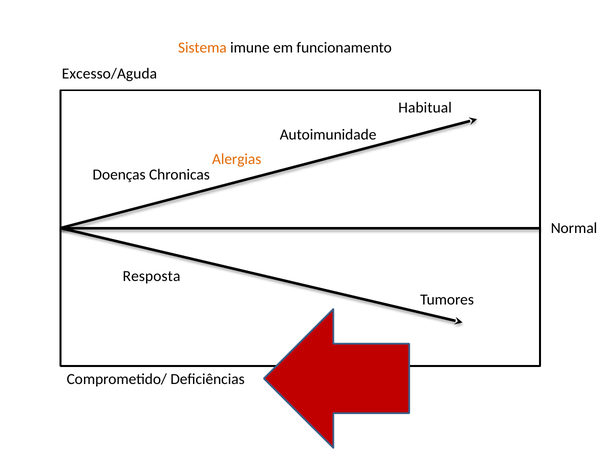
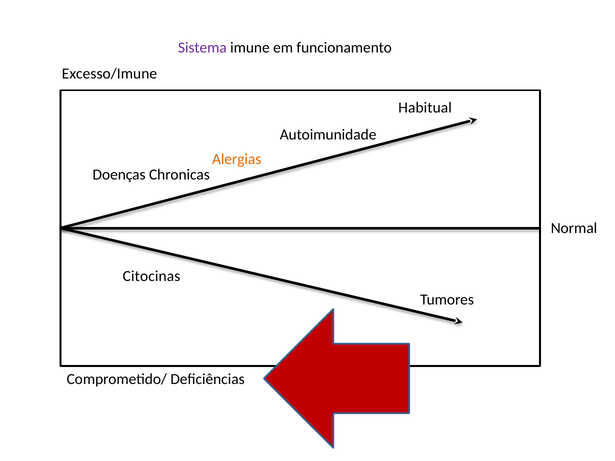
Sistema colour: orange -> purple (202, 48)
Excesso/Aguda: Excesso/Aguda -> Excesso/Imune (109, 74)
Resposta: Resposta -> Citocinas (152, 276)
